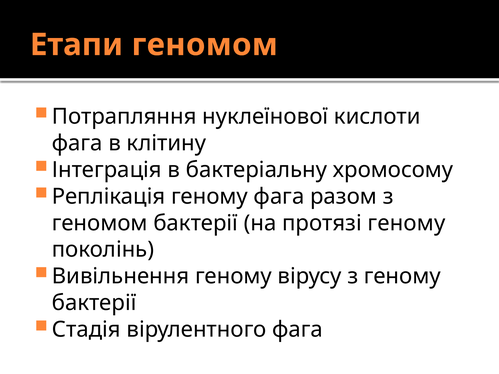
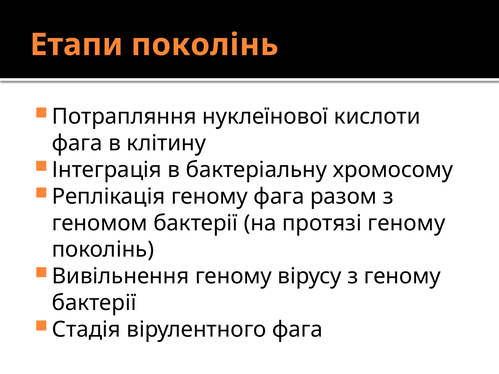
Етапи геномом: геномом -> поколінь (205, 45)
